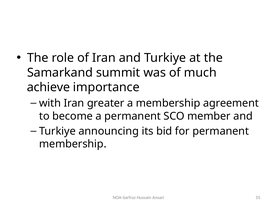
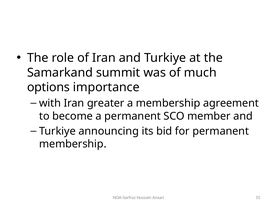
achieve: achieve -> options (48, 88)
